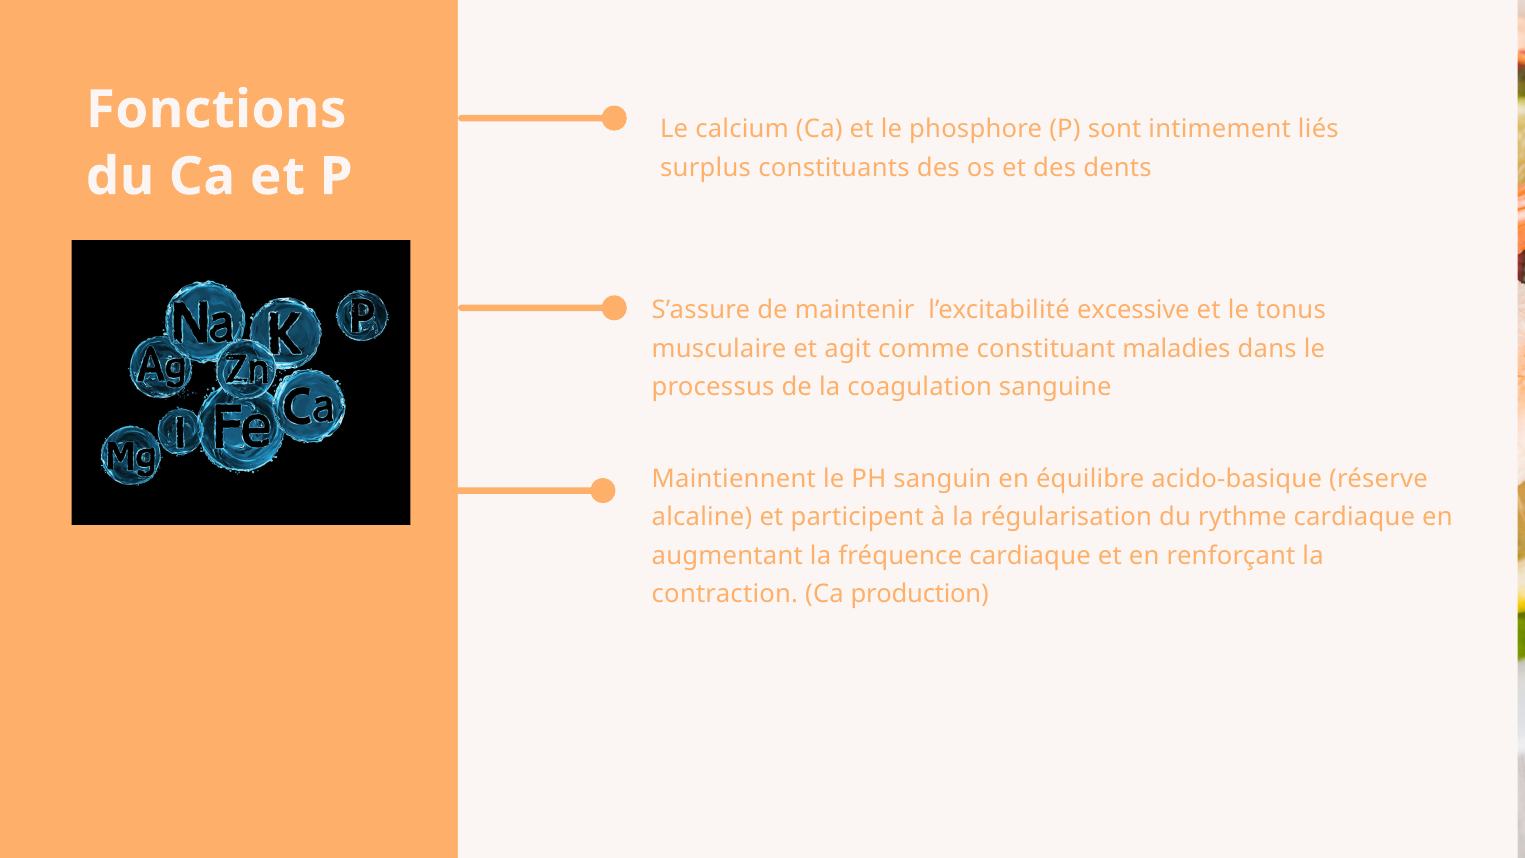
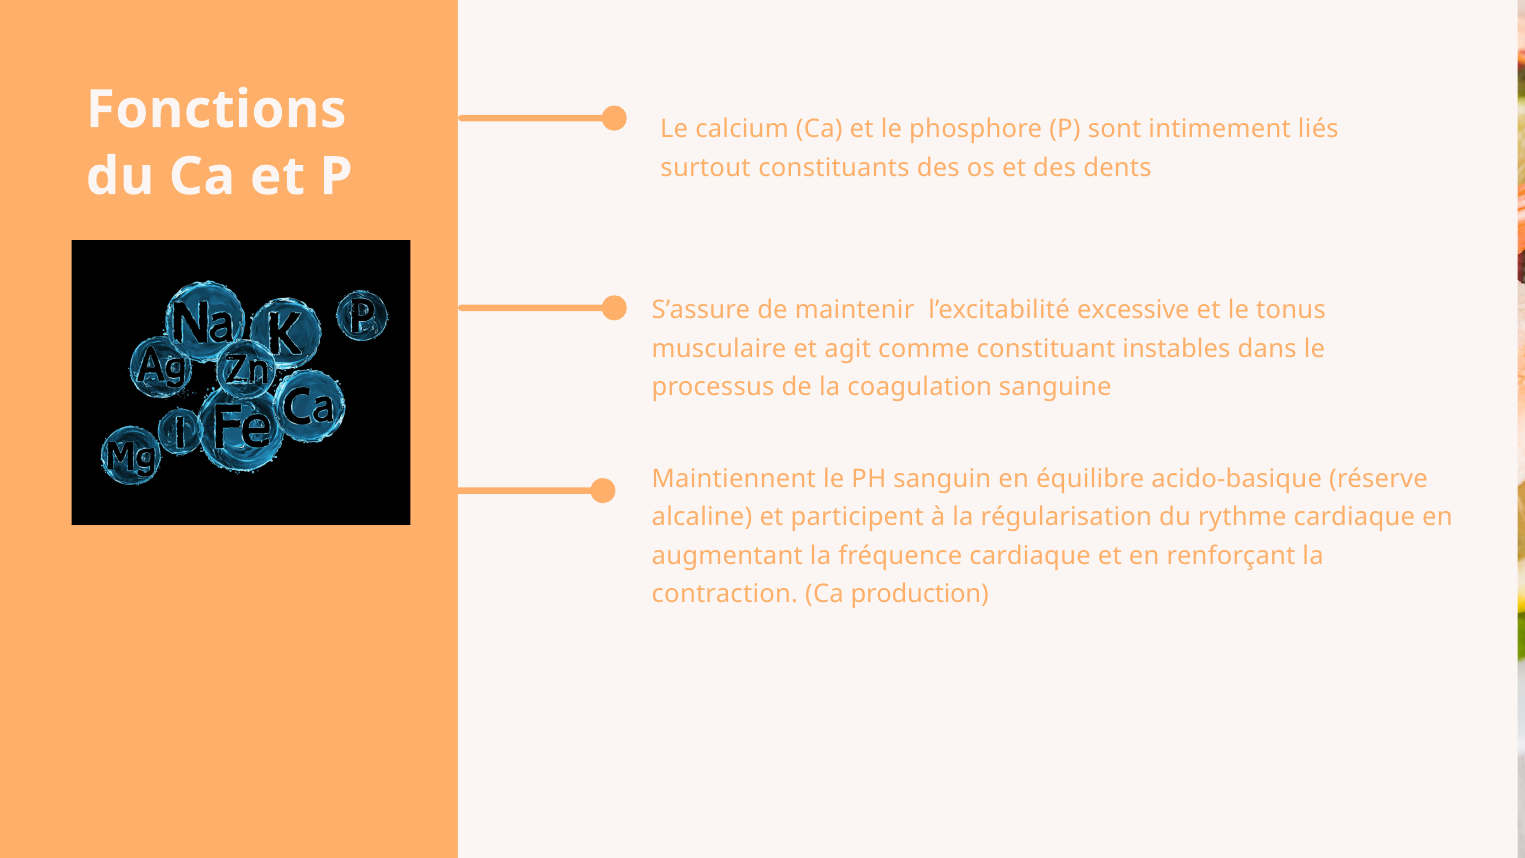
surplus: surplus -> surtout (706, 168)
maladies: maladies -> instables (1176, 349)
